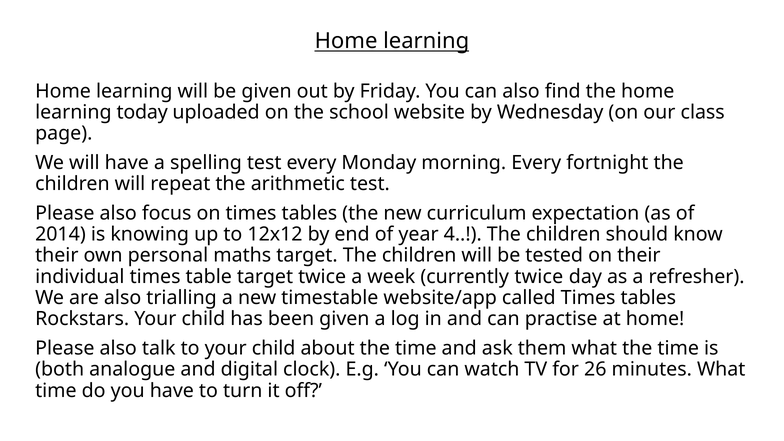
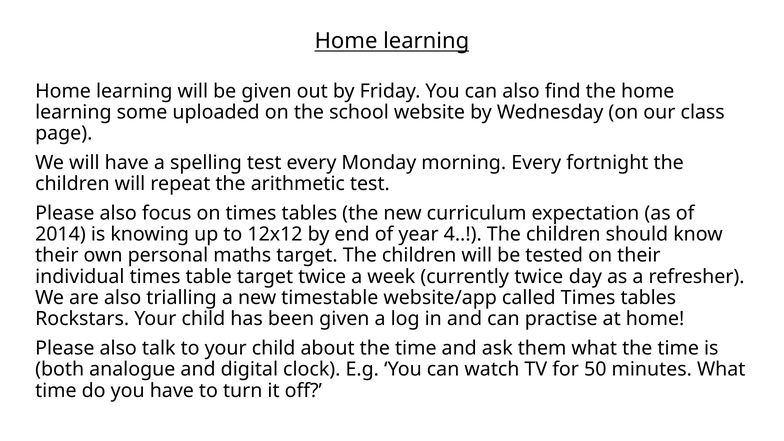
today: today -> some (142, 112)
26: 26 -> 50 (595, 369)
